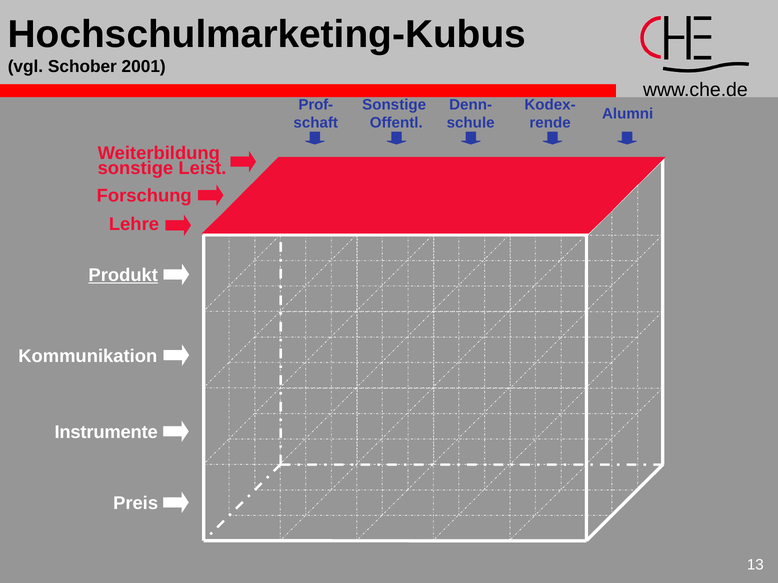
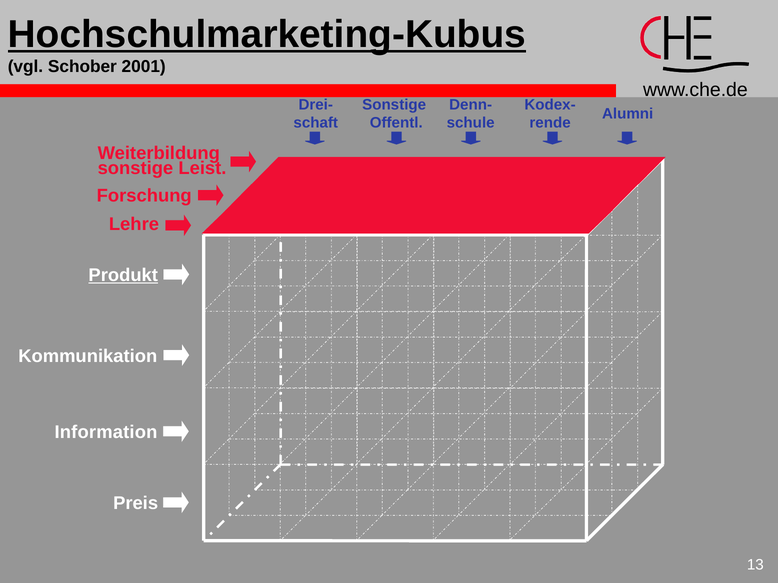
Hochschulmarketing-Kubus underline: none -> present (267, 34)
Prof-: Prof- -> Drei- (316, 105)
Instrumente: Instrumente -> Information (106, 432)
